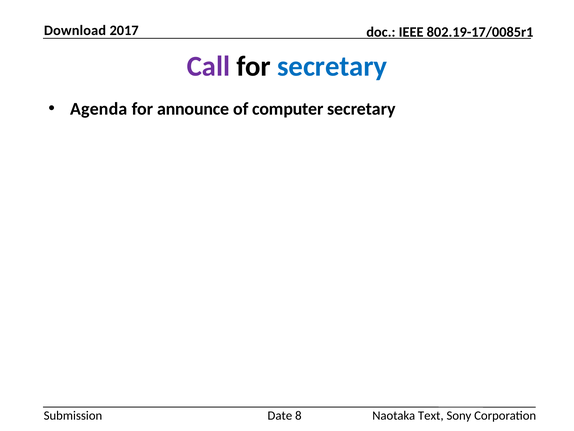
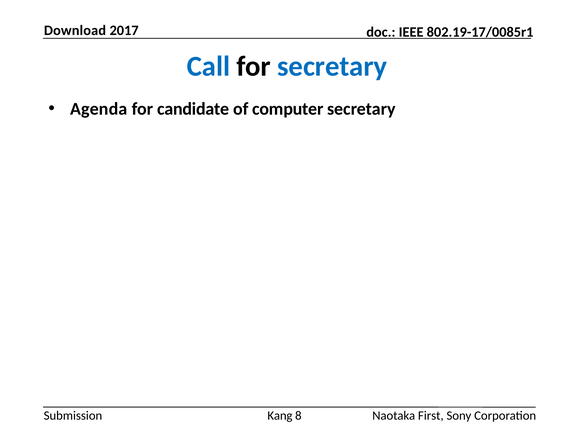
Call colour: purple -> blue (208, 66)
announce: announce -> candidate (193, 109)
Date: Date -> Kang (280, 415)
Text: Text -> First (431, 415)
